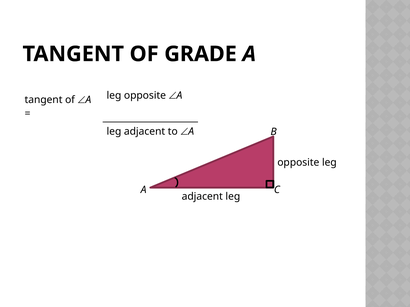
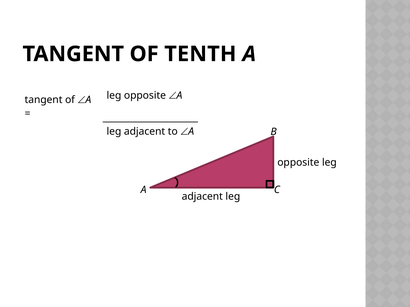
GRADE: GRADE -> TENTH (200, 54)
